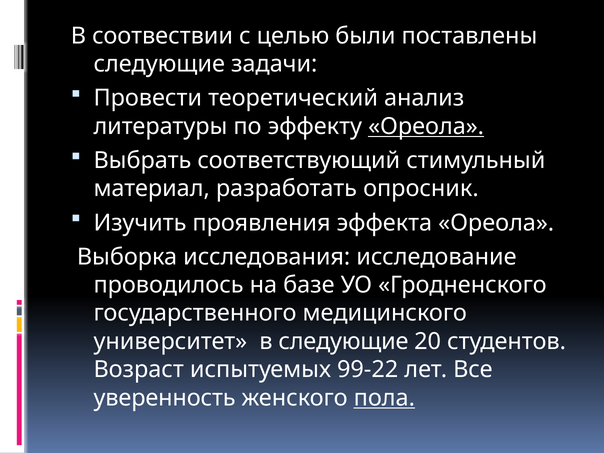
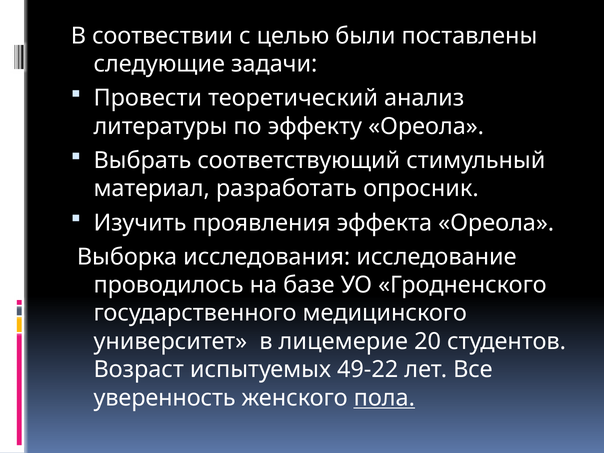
Ореола underline: present -> none (426, 126)
в следующие: следующие -> лицемерие (343, 341)
99-22: 99-22 -> 49-22 (368, 370)
